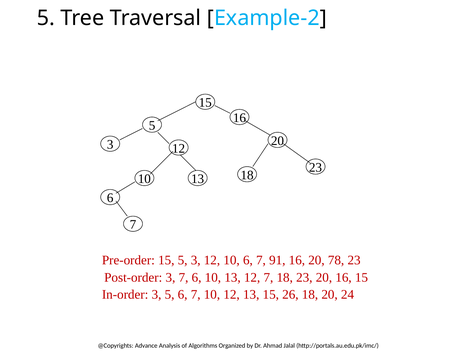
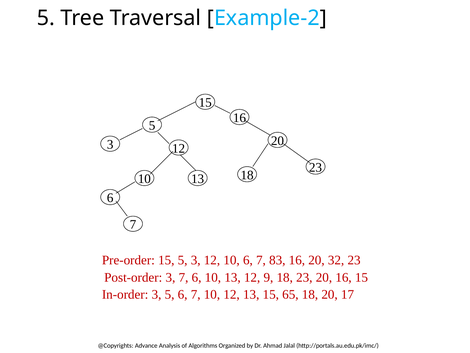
91: 91 -> 83 (277, 260)
78: 78 -> 32 (336, 260)
12 7: 7 -> 9 (268, 277)
26: 26 -> 65 (290, 294)
24: 24 -> 17 (348, 294)
